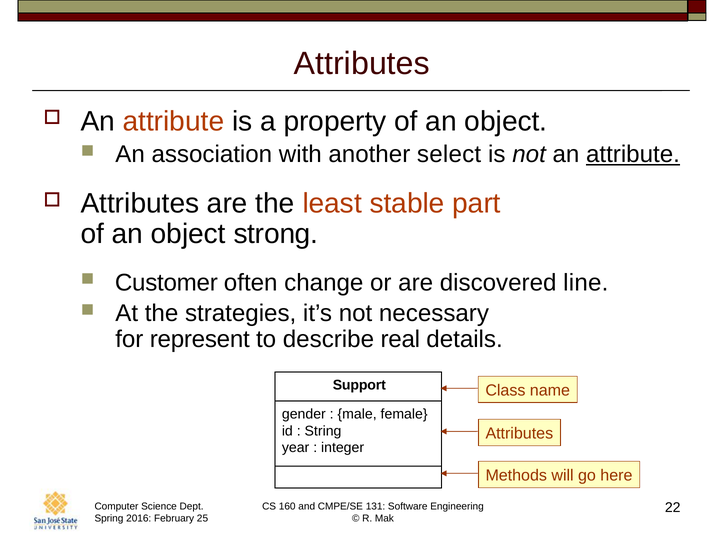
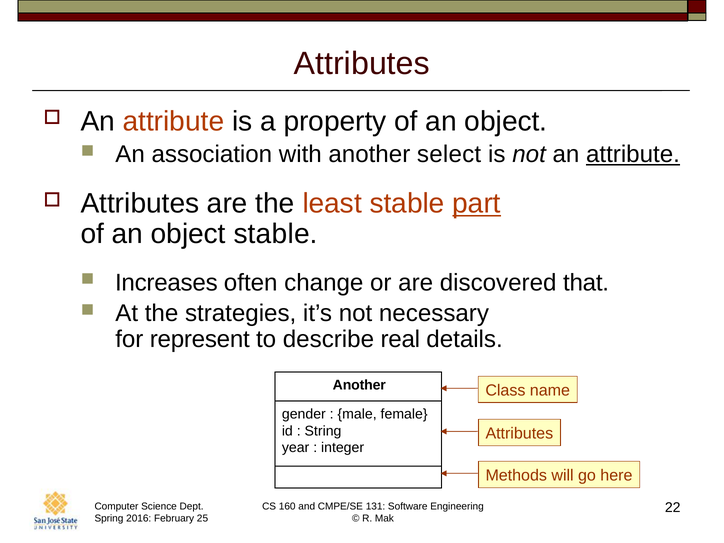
part underline: none -> present (477, 204)
object strong: strong -> stable (276, 234)
Customer: Customer -> Increases (166, 283)
line: line -> that (586, 283)
Support: Support -> Another (359, 385)
